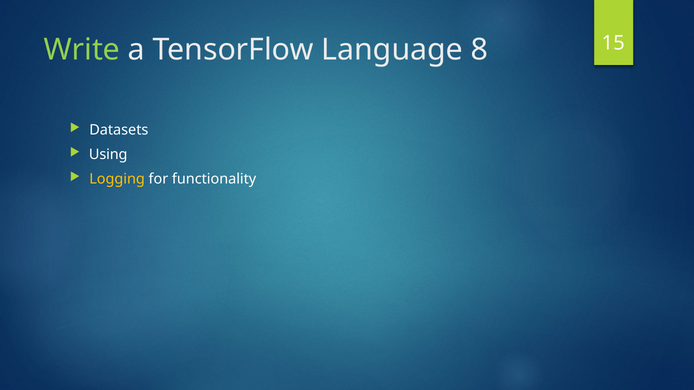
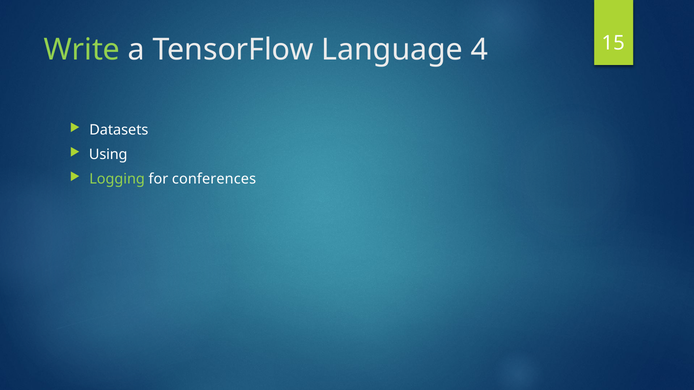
8: 8 -> 4 (480, 50)
Logging colour: yellow -> light green (117, 179)
functionality: functionality -> conferences (214, 179)
